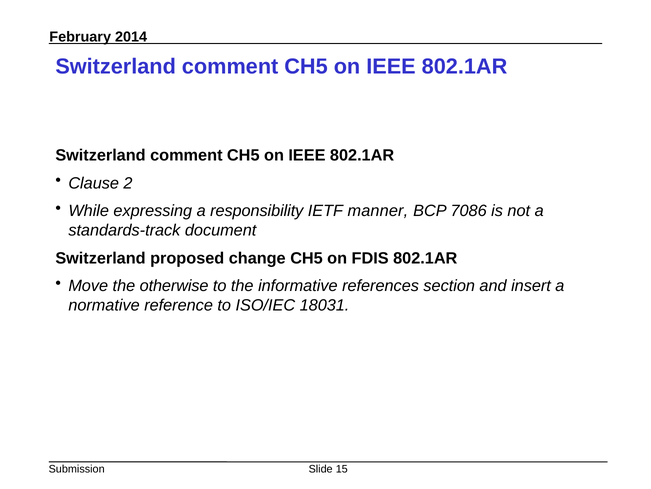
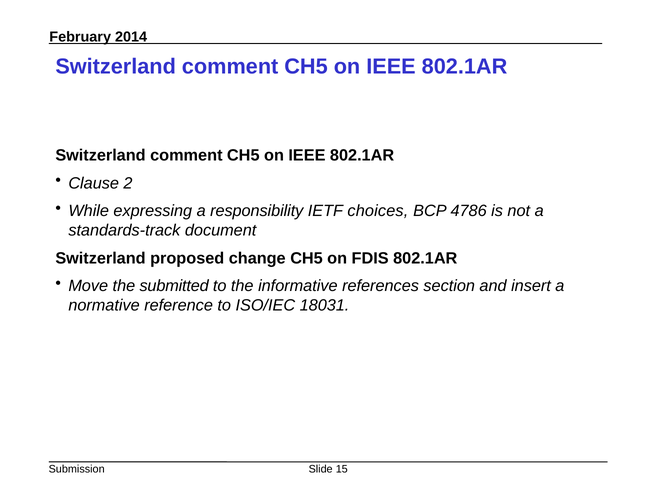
manner: manner -> choices (378, 211)
7086: 7086 -> 4786 (469, 211)
otherwise: otherwise -> submitted (174, 285)
